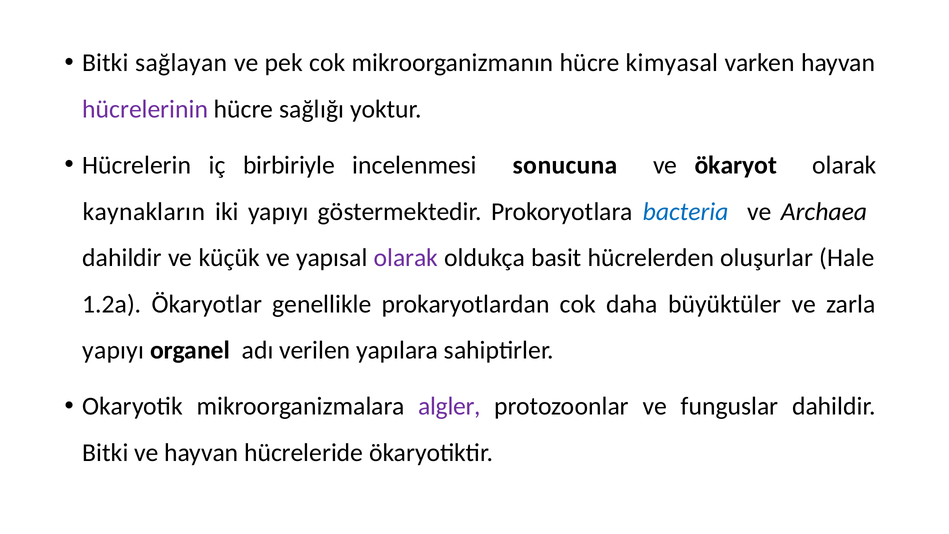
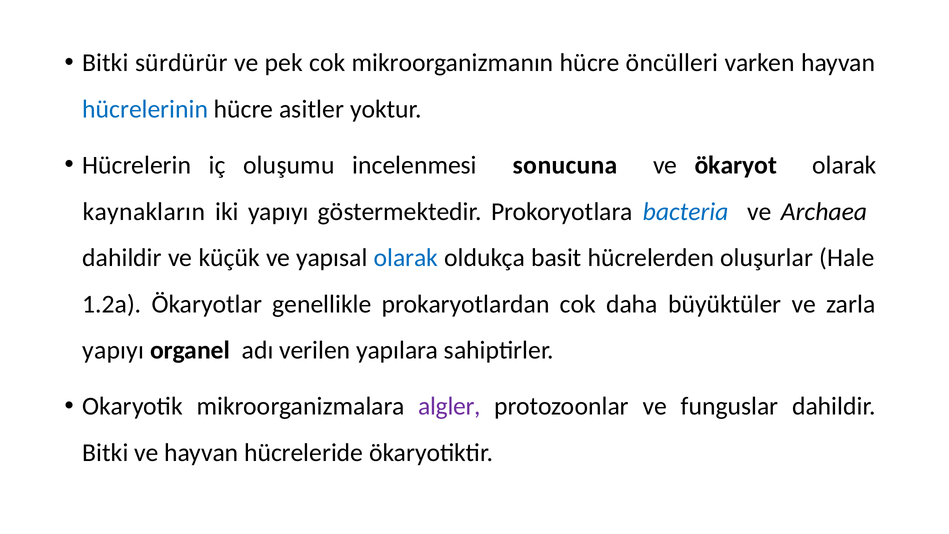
sağlayan: sağlayan -> sürdürür (181, 63)
kimyasal: kimyasal -> öncülleri (672, 63)
hücrelerinin colour: purple -> blue (145, 109)
sağlığı: sağlığı -> asitler (312, 109)
birbiriyle: birbiriyle -> oluşumu (289, 165)
olarak colour: purple -> blue (406, 258)
